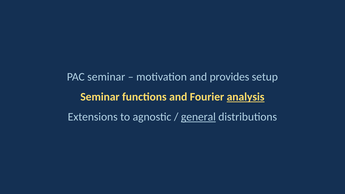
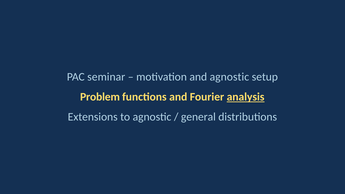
and provides: provides -> agnostic (229, 77)
Seminar: Seminar -> Problem (100, 97)
general underline: present -> none (198, 117)
